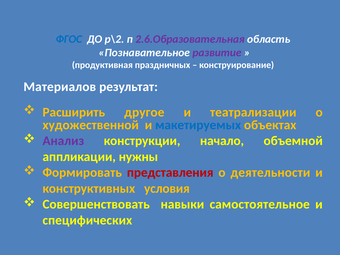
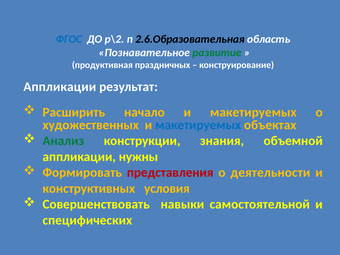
2.6.Образовательная colour: purple -> black (190, 39)
развитие colour: purple -> green (217, 53)
Материалов: Материалов -> Аппликации (60, 87)
другое: другое -> начало (144, 112)
театрализации: театрализации -> макетируемых (253, 112)
художественной: художественной -> художественных (91, 125)
Анализ colour: purple -> green (63, 141)
начало: начало -> знания (222, 141)
самостоятельное: самостоятельное -> самостоятельной (260, 204)
